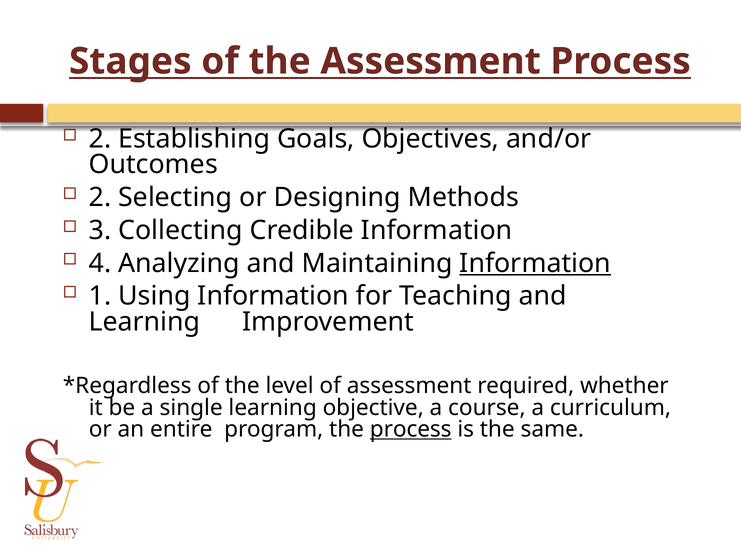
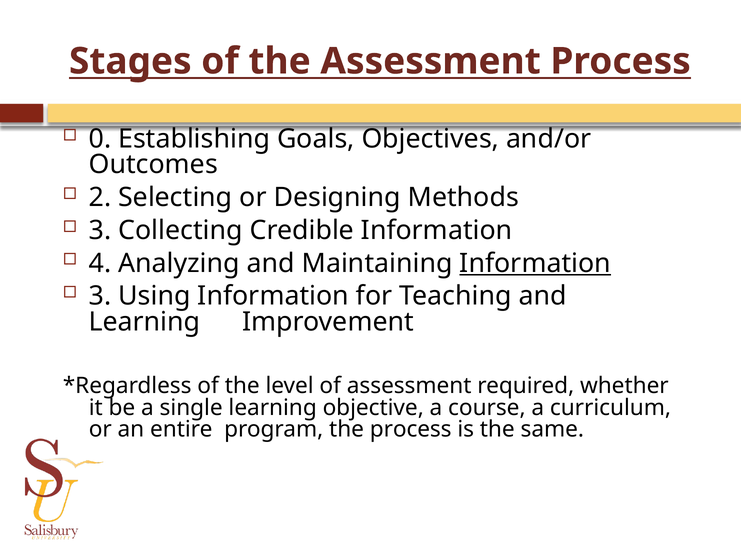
2: 2 -> 0 (100, 139)
1: 1 -> 3 (100, 296)
process underline: present -> none (411, 429)
